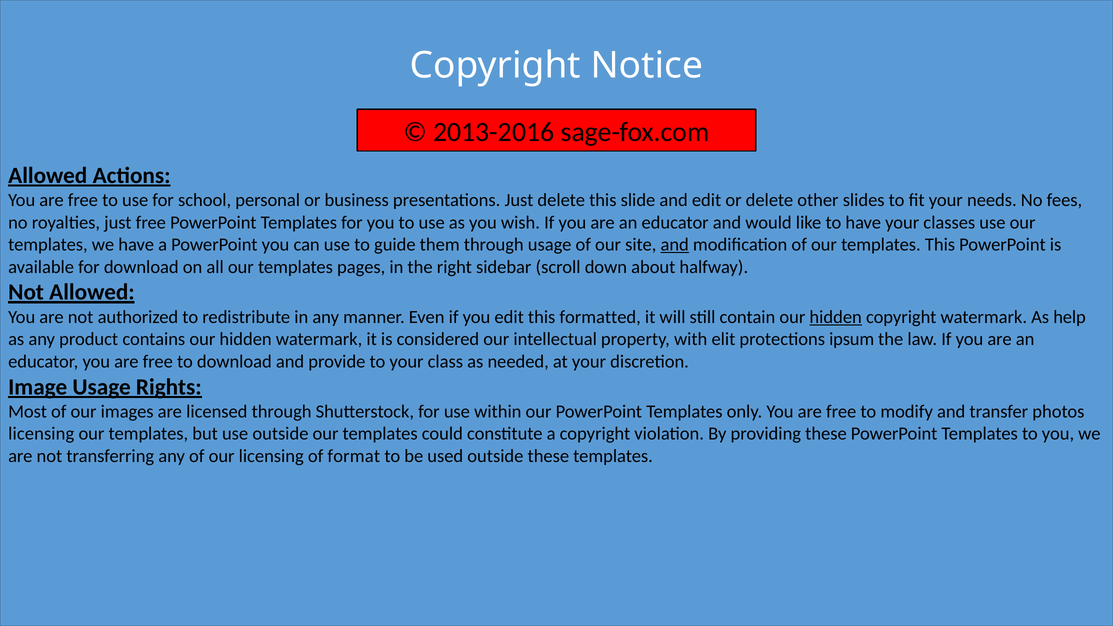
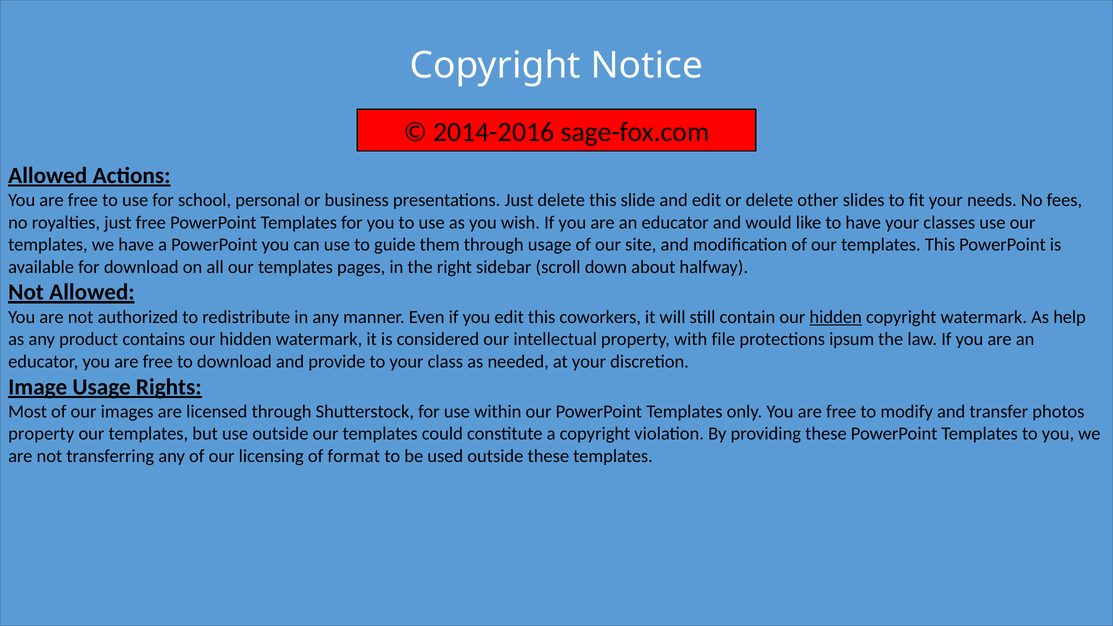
2013-2016: 2013-2016 -> 2014-2016 (494, 132)
and underline: present -> none (675, 245)
formatted: formatted -> coworkers (600, 317)
elit: elit -> file (723, 339)
licensing: licensing -> property (41, 434)
